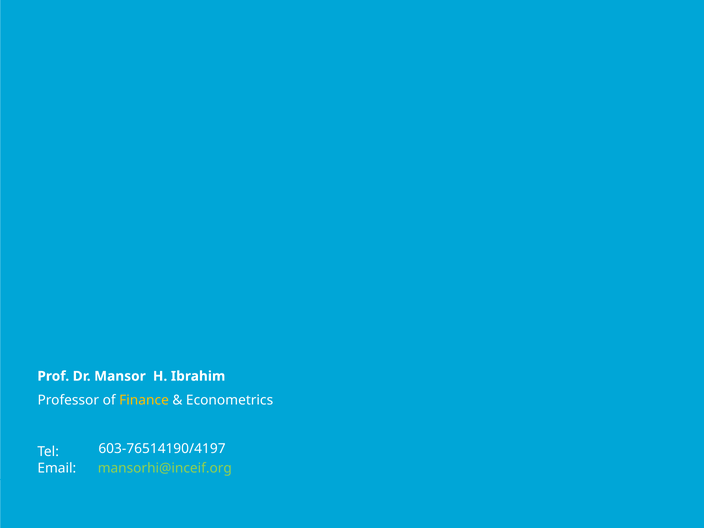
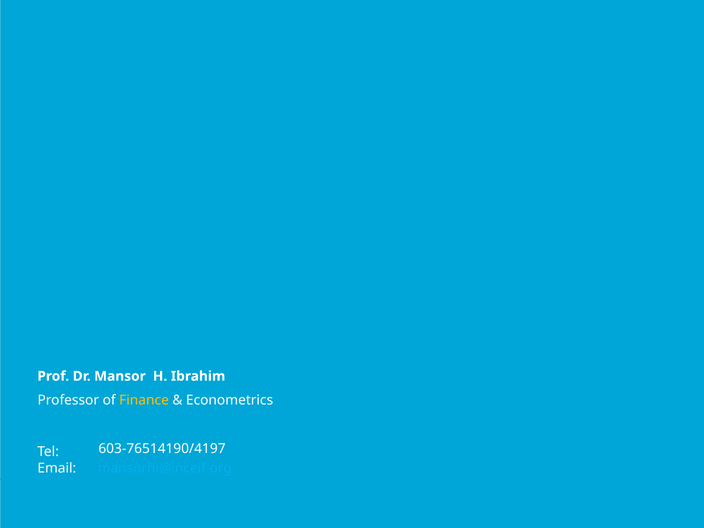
mansorhi@inceif.org colour: light green -> light blue (165, 468)
